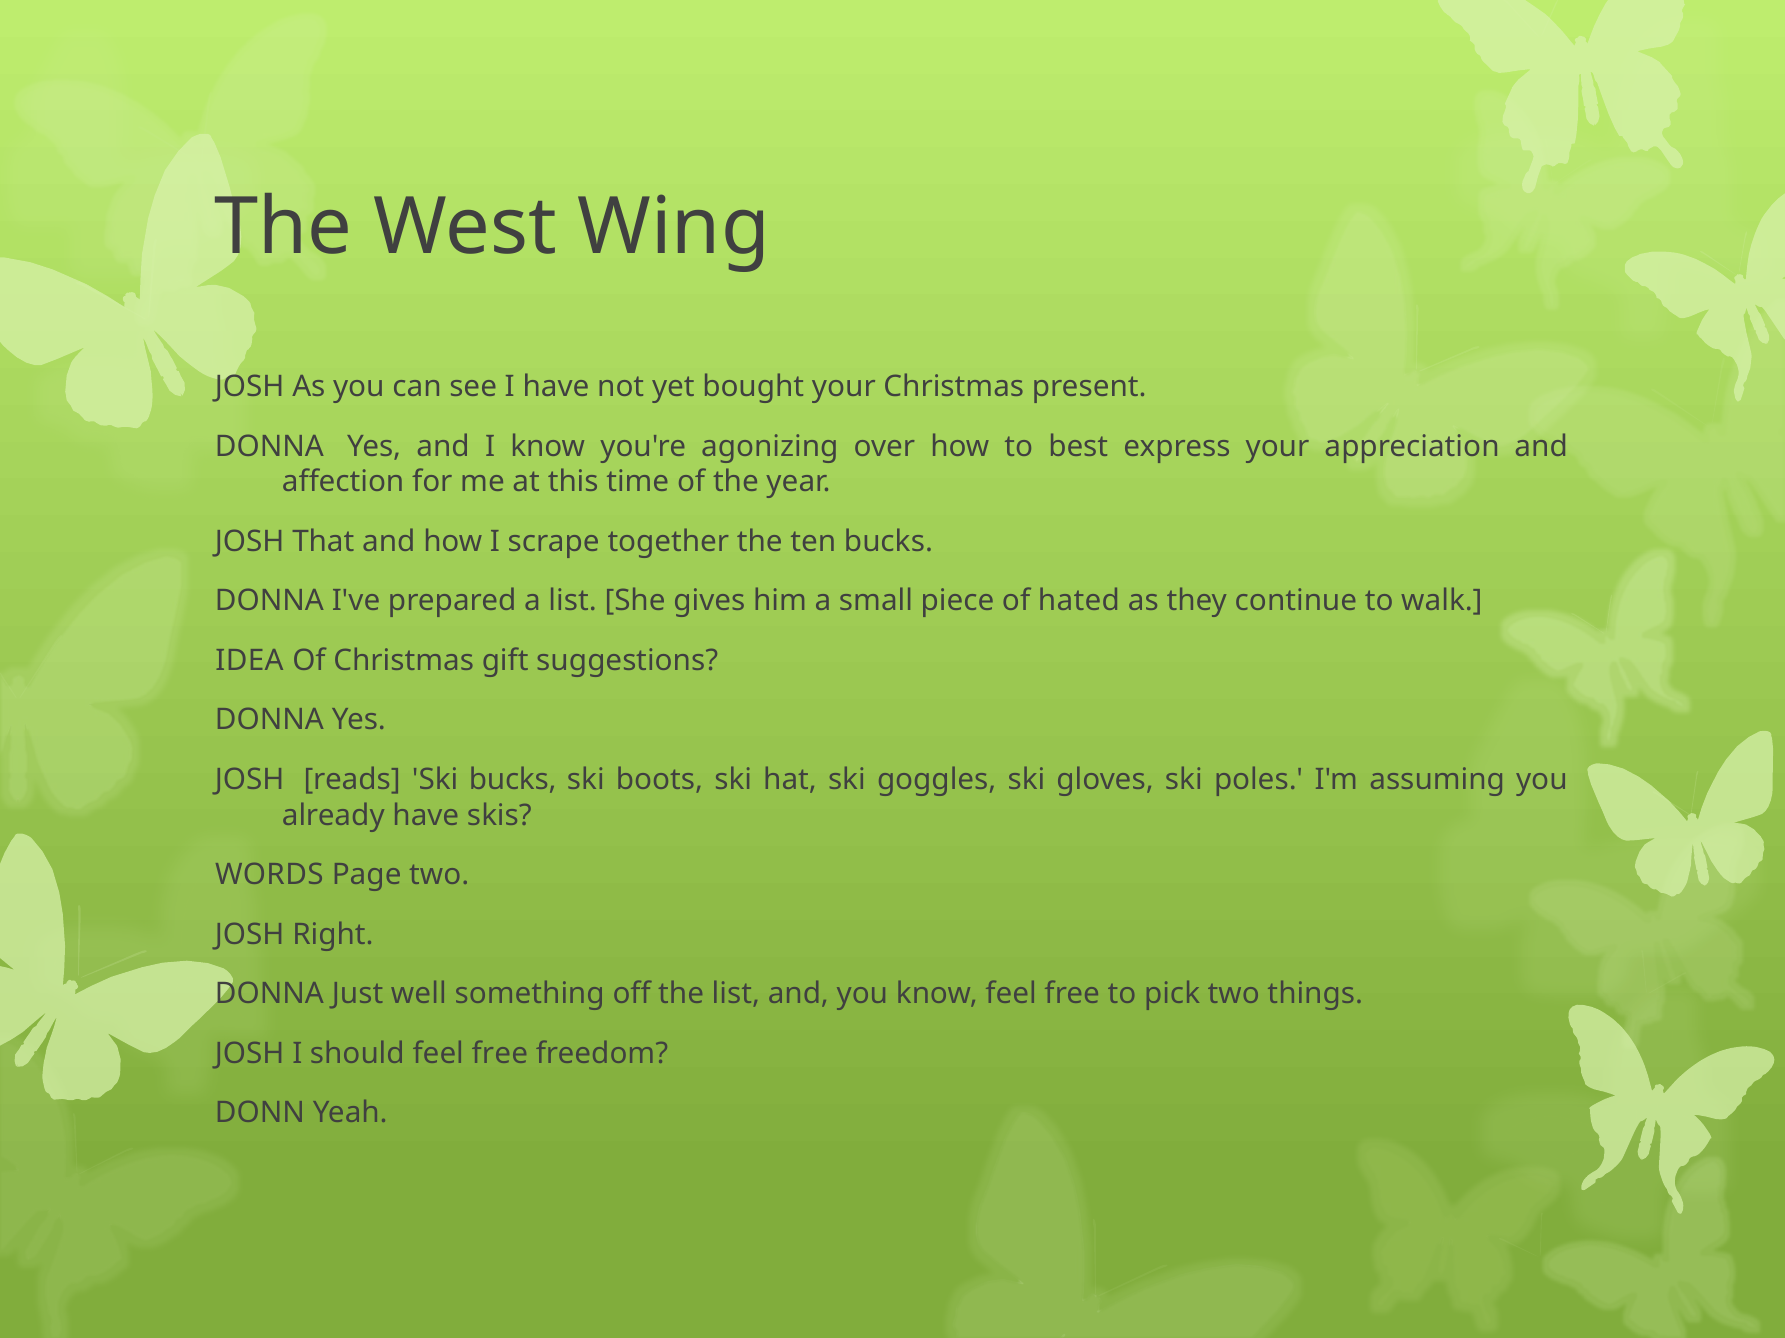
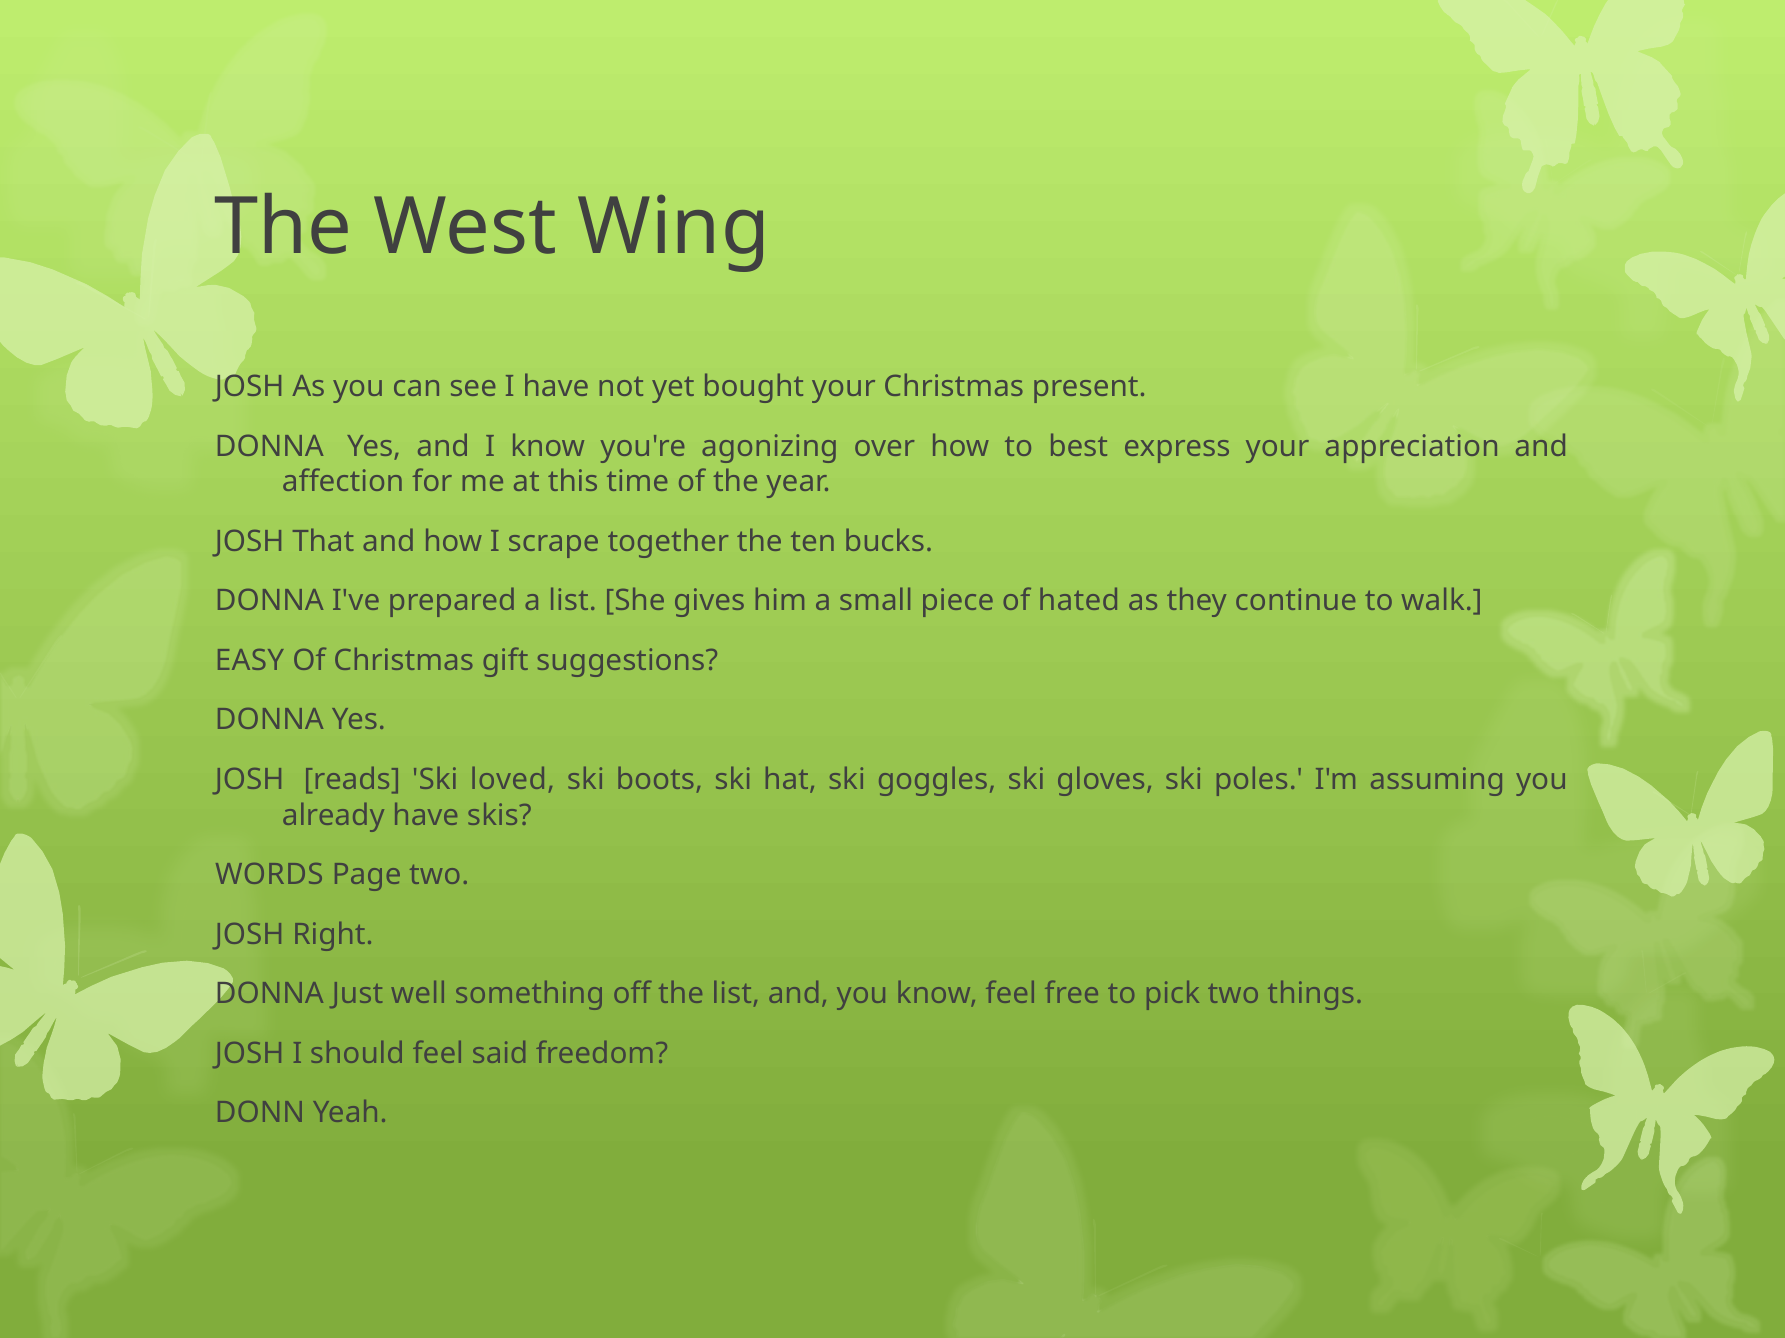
IDEA: IDEA -> EASY (250, 661)
Ski bucks: bucks -> loved (512, 780)
should feel free: free -> said (500, 1054)
